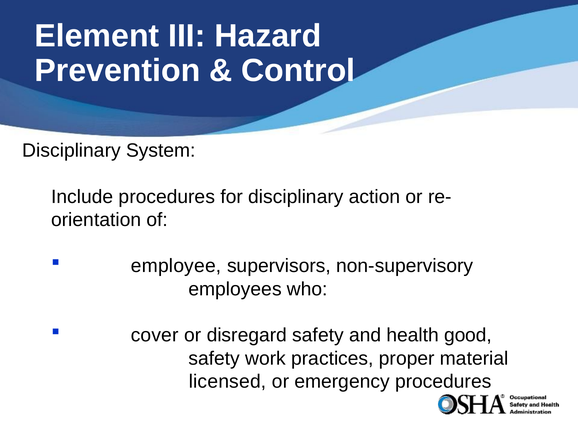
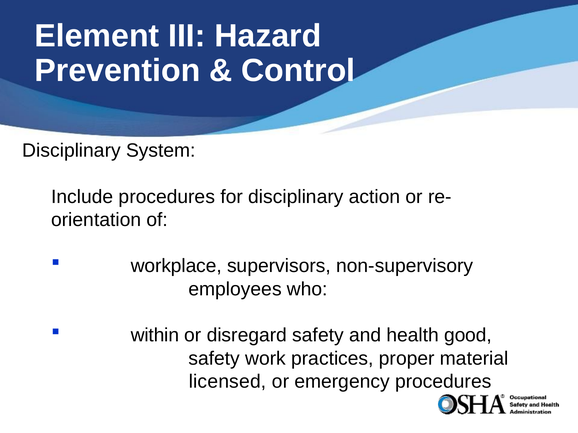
employee: employee -> workplace (176, 266)
cover: cover -> within (155, 336)
